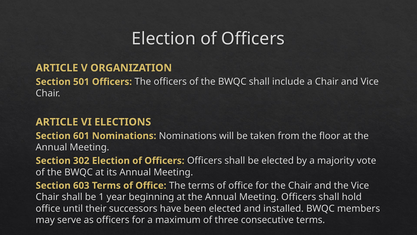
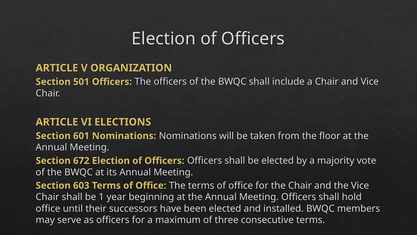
302: 302 -> 672 (81, 160)
